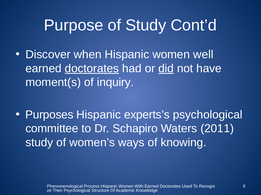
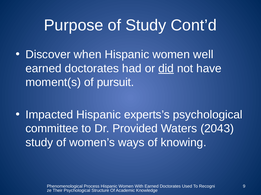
doctorates underline: present -> none (92, 69)
inquiry: inquiry -> pursuit (115, 83)
Purposes: Purposes -> Impacted (49, 115)
Schapiro: Schapiro -> Provided (135, 129)
2011: 2011 -> 2043 (217, 129)
